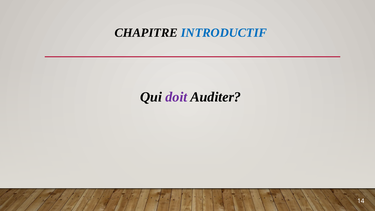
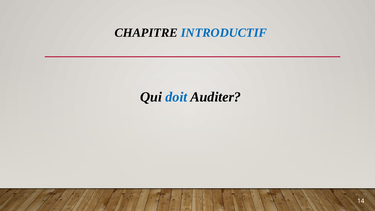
doit colour: purple -> blue (176, 97)
